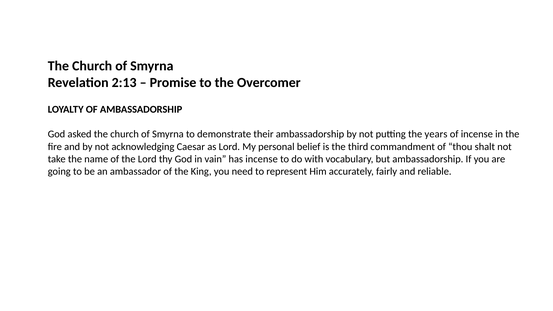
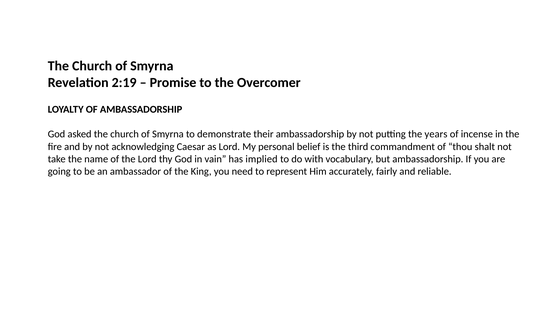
2:13: 2:13 -> 2:19 (124, 83)
has incense: incense -> implied (262, 159)
